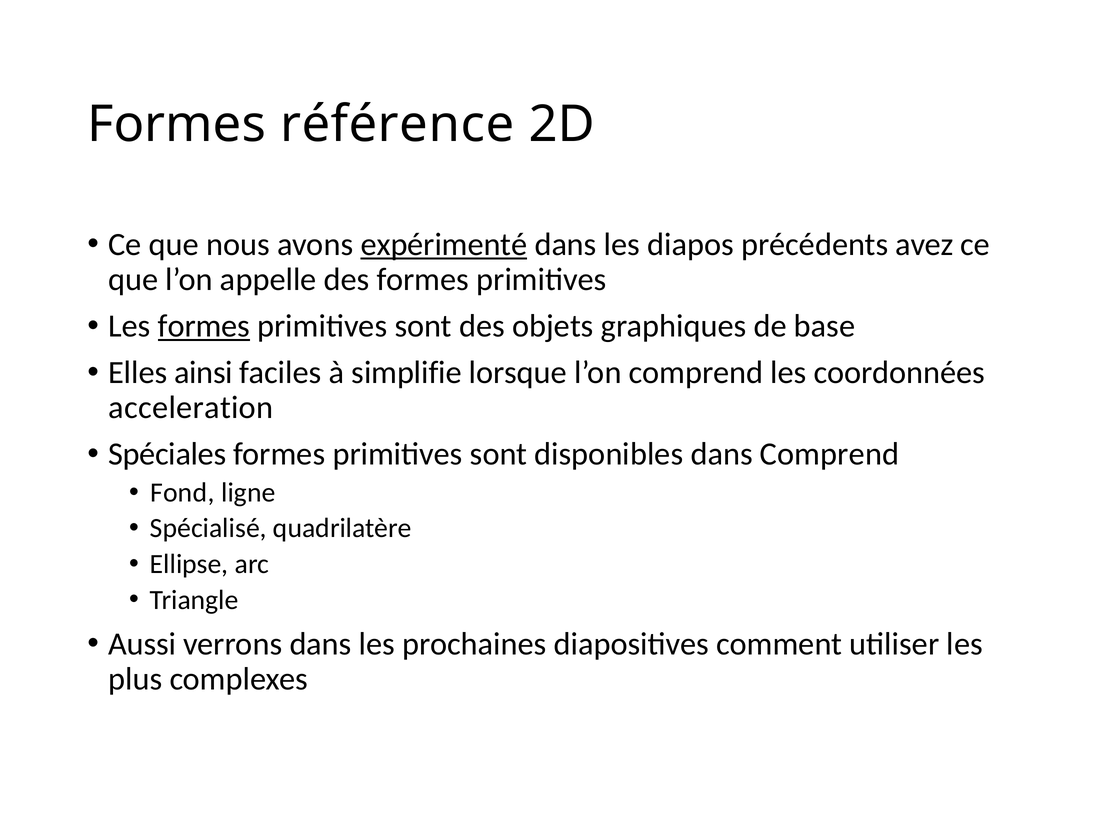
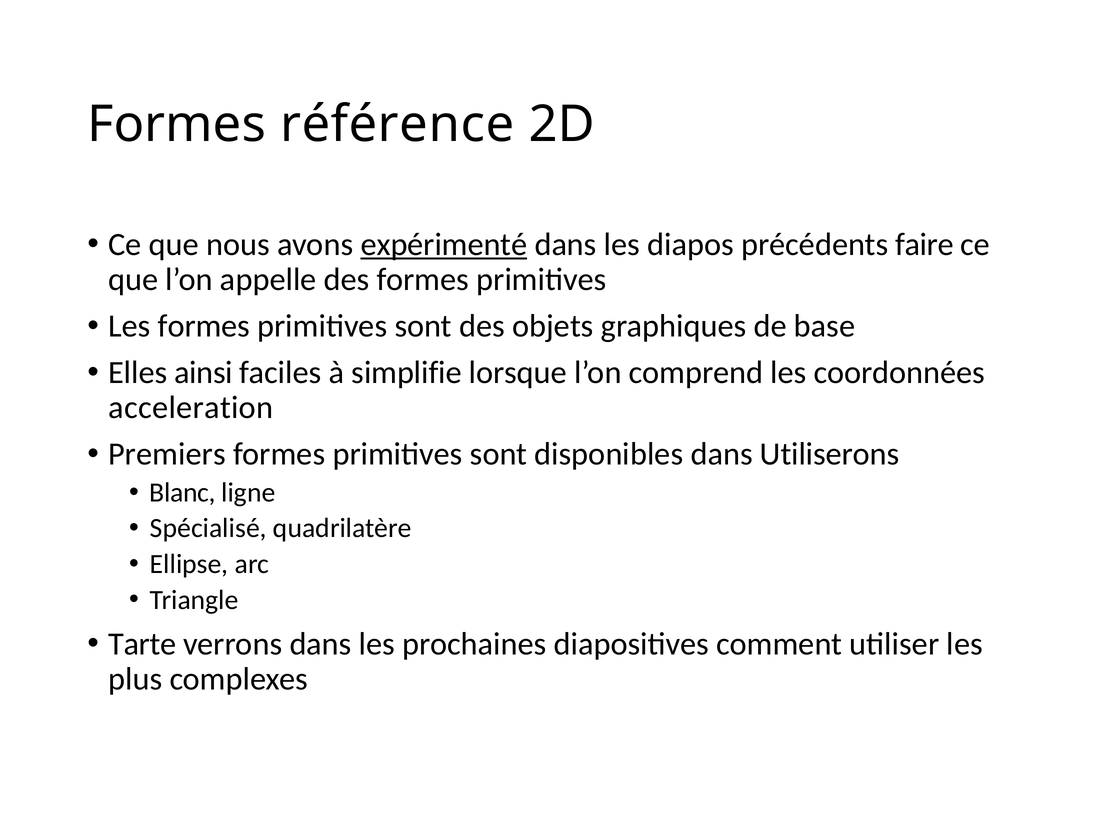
avez: avez -> faire (924, 244)
formes underline: present -> none (204, 326)
Spéciales: Spéciales -> Premiers (167, 454)
dans Comprend: Comprend -> Utiliserons (830, 454)
Fond: Fond -> Blanc (183, 492)
Aussi: Aussi -> Tarte (142, 644)
